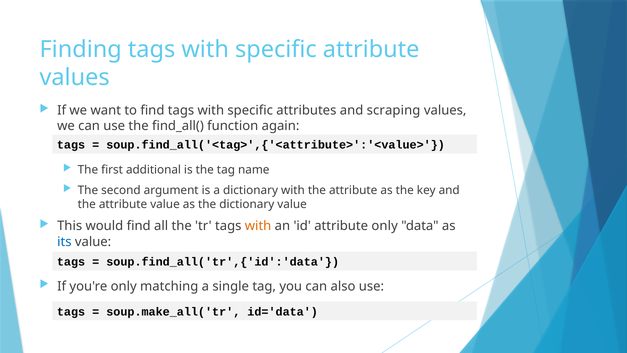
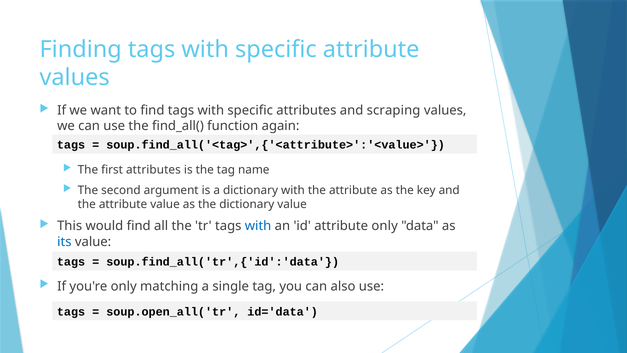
first additional: additional -> attributes (153, 170)
with colour: orange -> blue (258, 226)
soup.make_all('tr: soup.make_all('tr -> soup.open_all('tr (173, 311)
